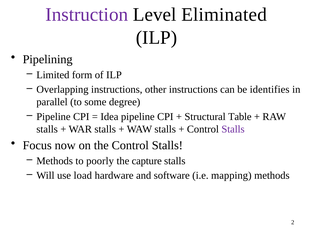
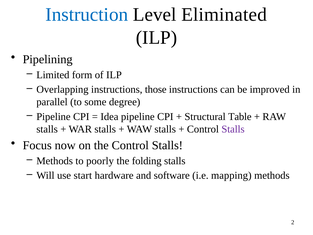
Instruction colour: purple -> blue (87, 15)
other: other -> those (156, 89)
identifies: identifies -> improved (270, 89)
capture: capture -> folding (147, 161)
load: load -> start (83, 175)
